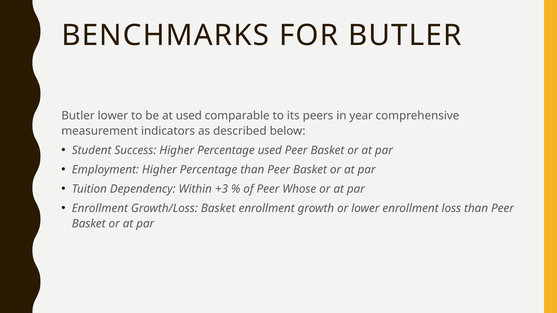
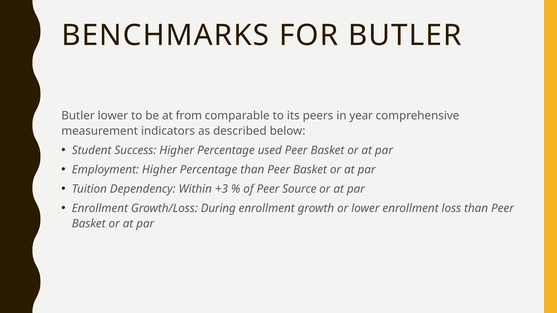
at used: used -> from (189, 116)
Whose: Whose -> Source (299, 189)
Growth/Loss Basket: Basket -> During (218, 208)
